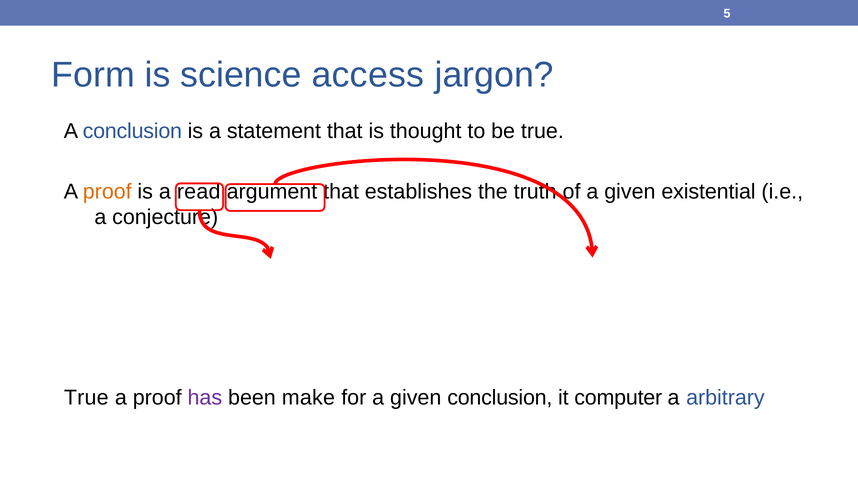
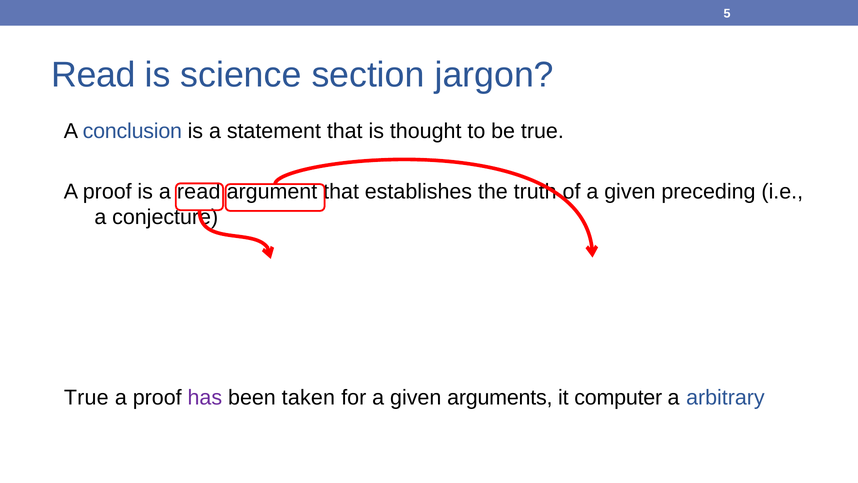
Form: Form -> Read (93, 75)
access: access -> section (368, 75)
proof colour: orange -> black (107, 191)
given existential: existential -> preceding (708, 191)
make: make -> taken (308, 397)
given conclusion: conclusion -> arguments (500, 397)
